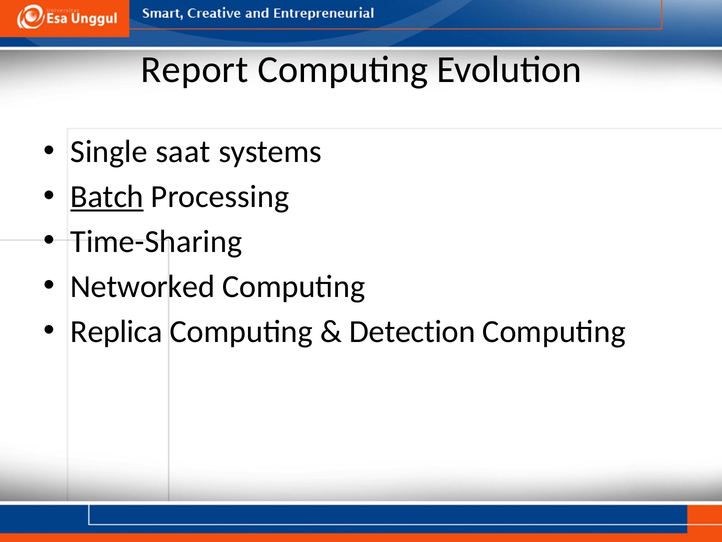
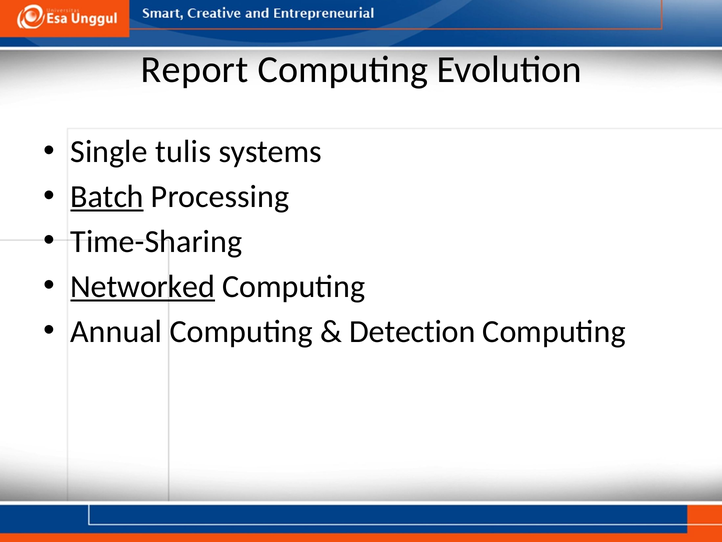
saat: saat -> tulis (183, 151)
Networked underline: none -> present (143, 286)
Replica: Replica -> Annual (116, 331)
